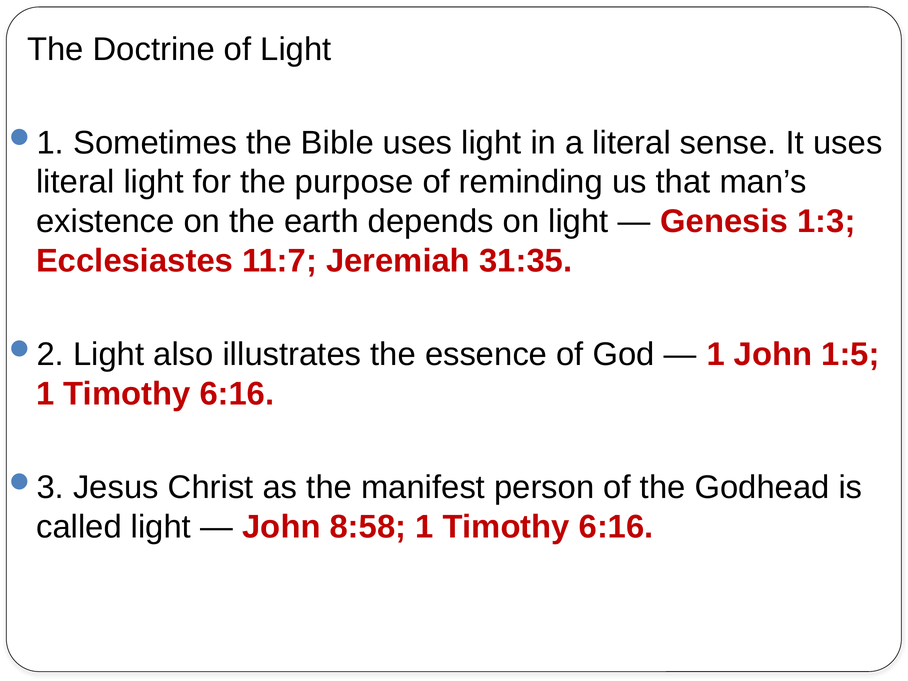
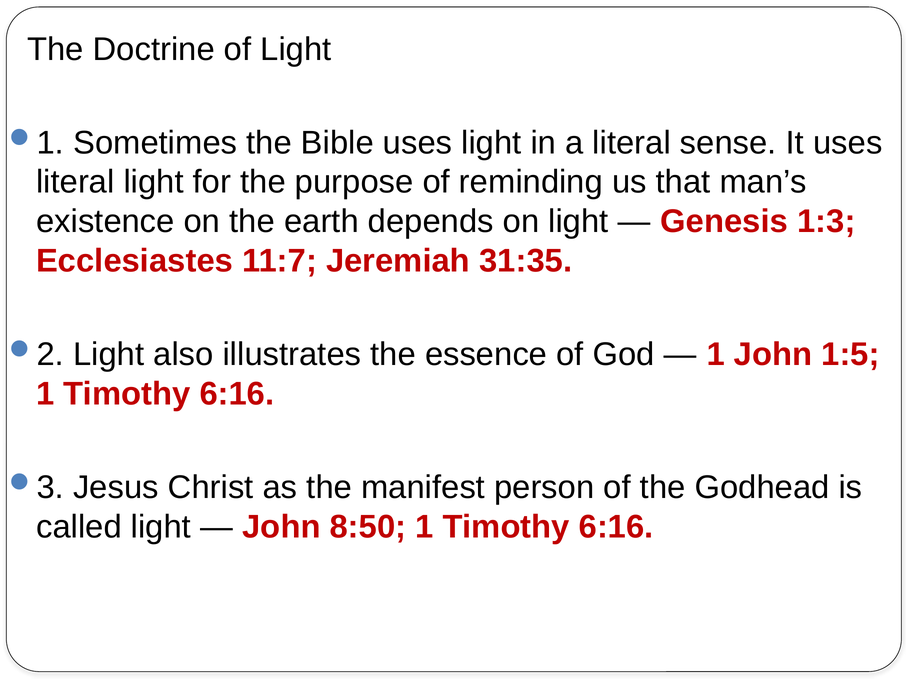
8:58: 8:58 -> 8:50 (368, 527)
